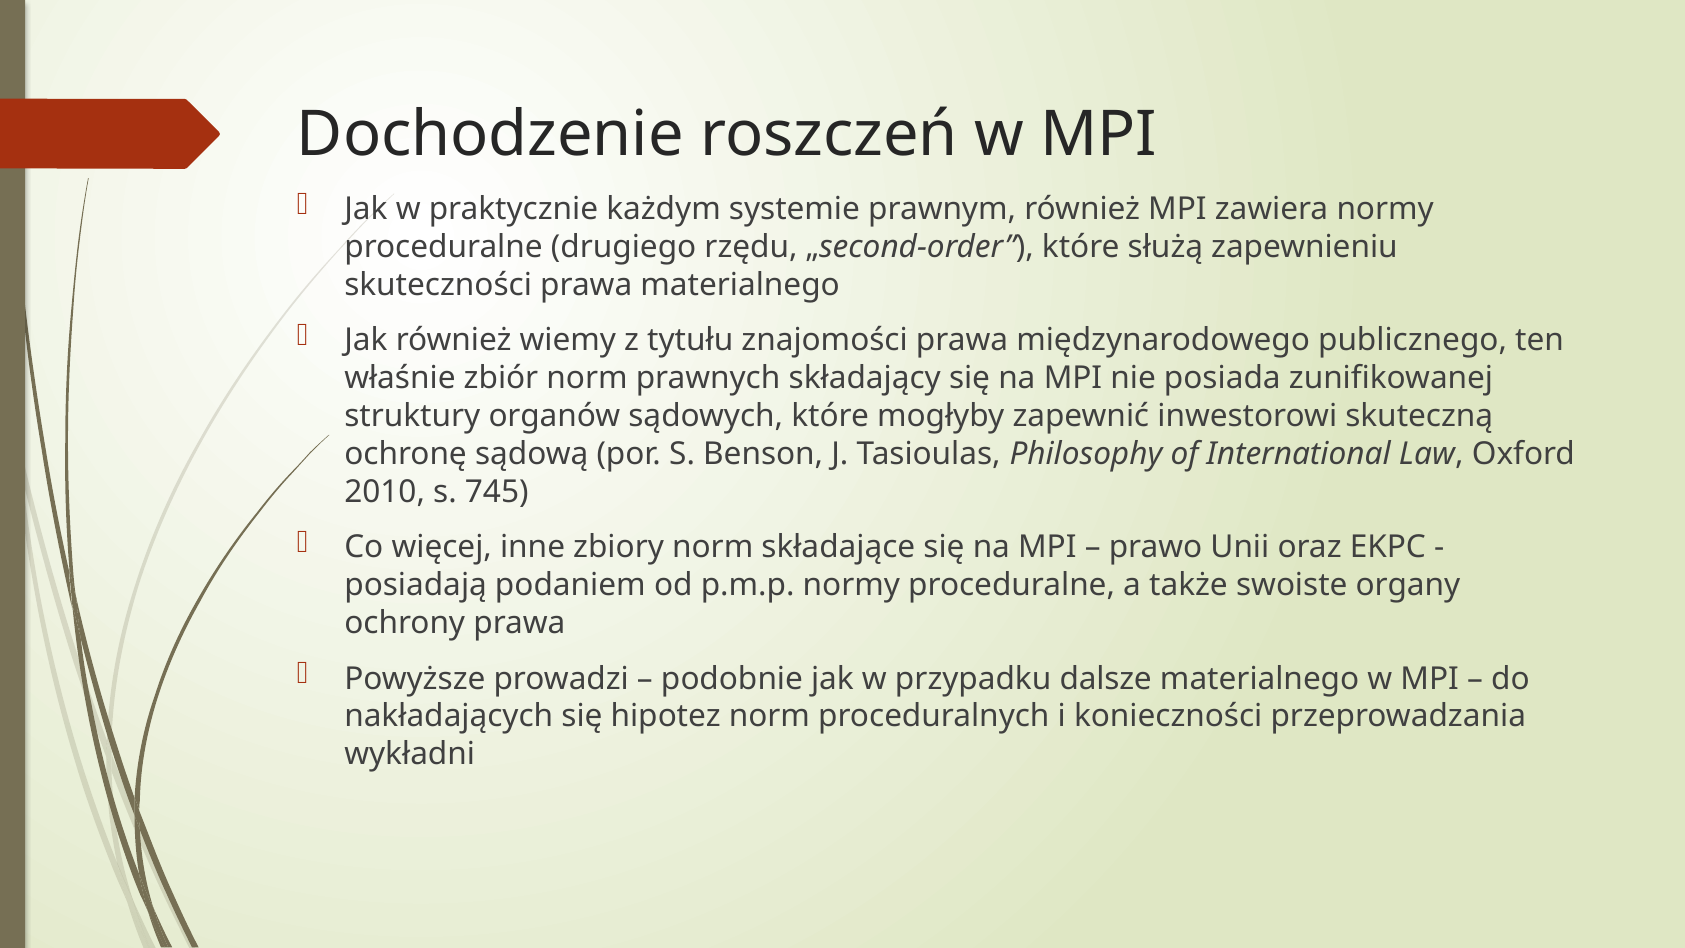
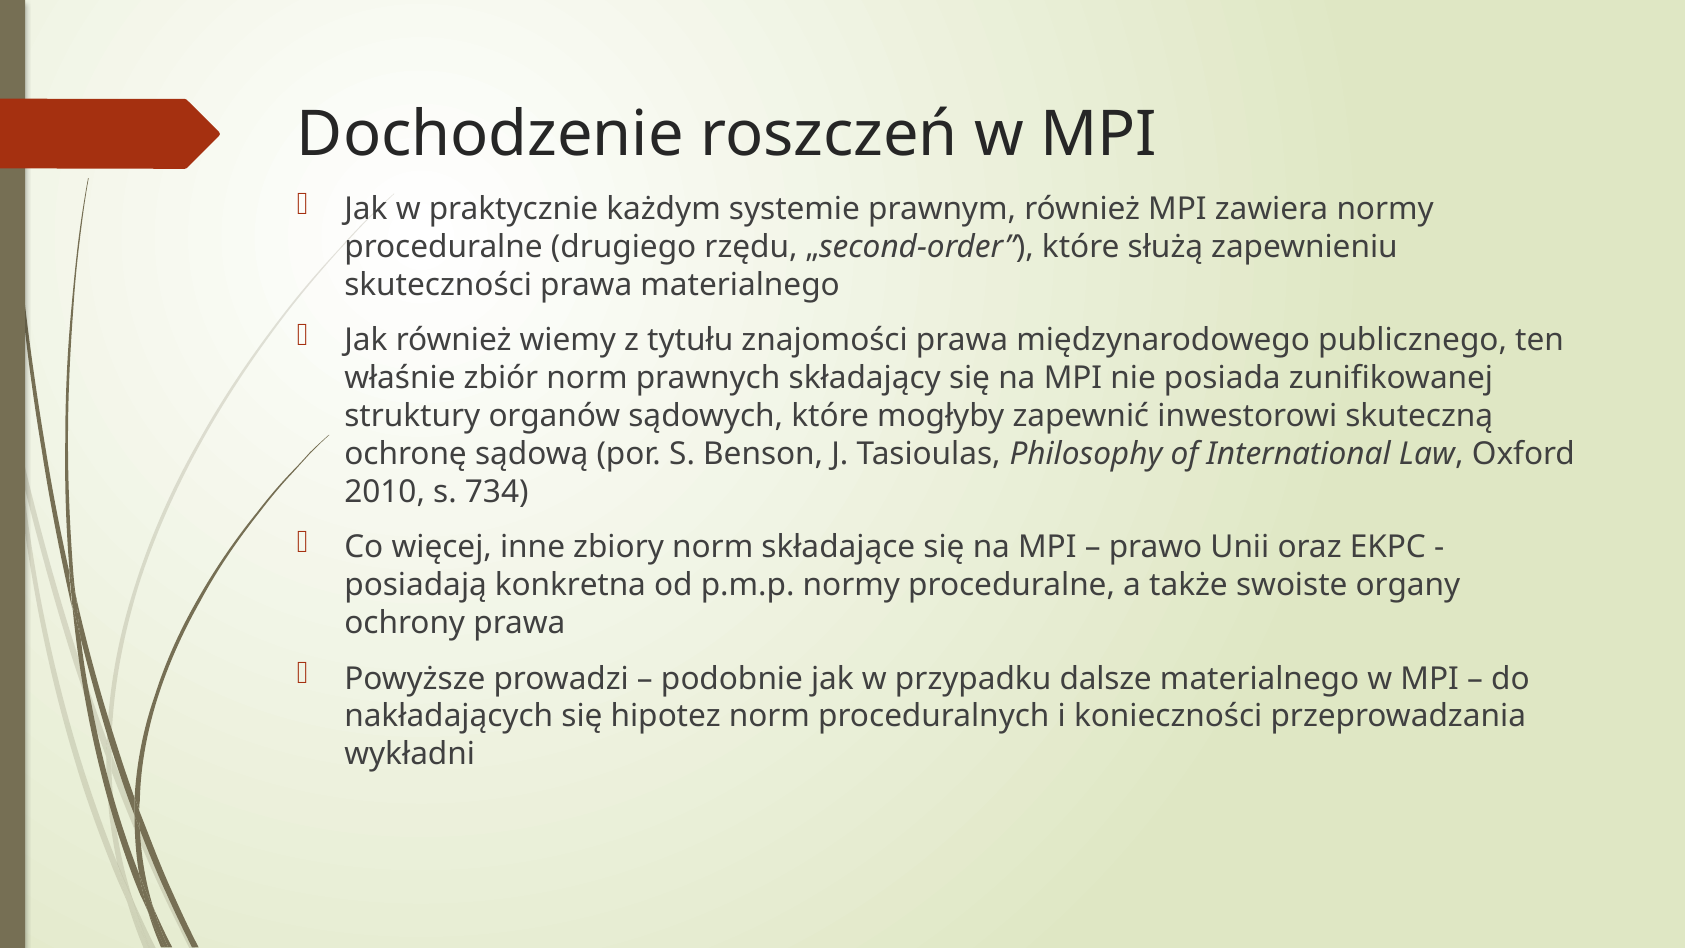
745: 745 -> 734 (497, 492)
podaniem: podaniem -> konkretna (570, 585)
